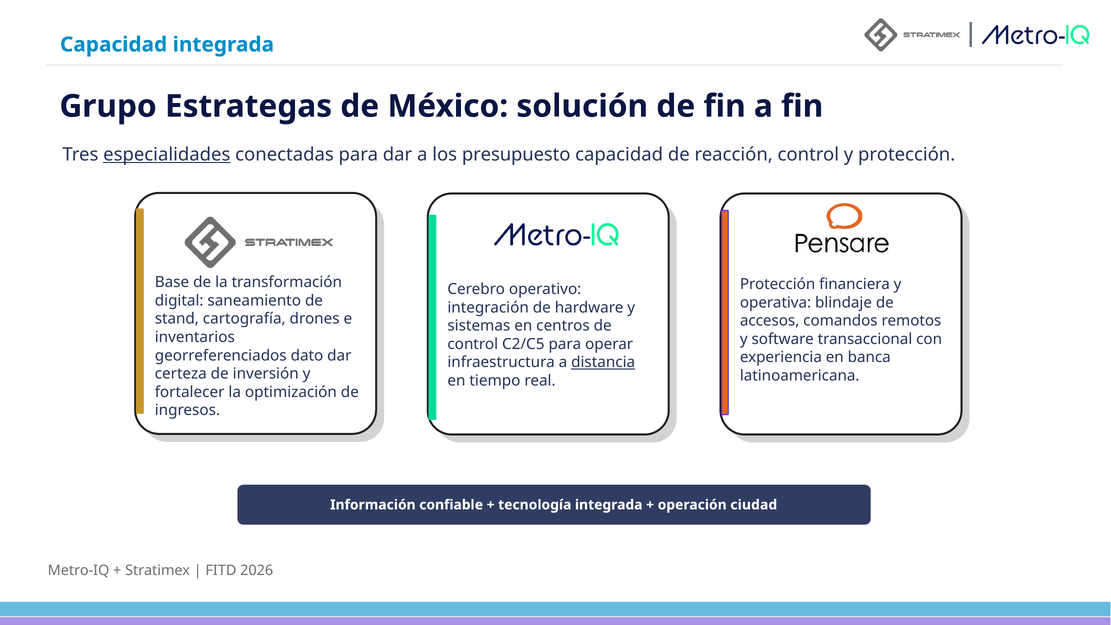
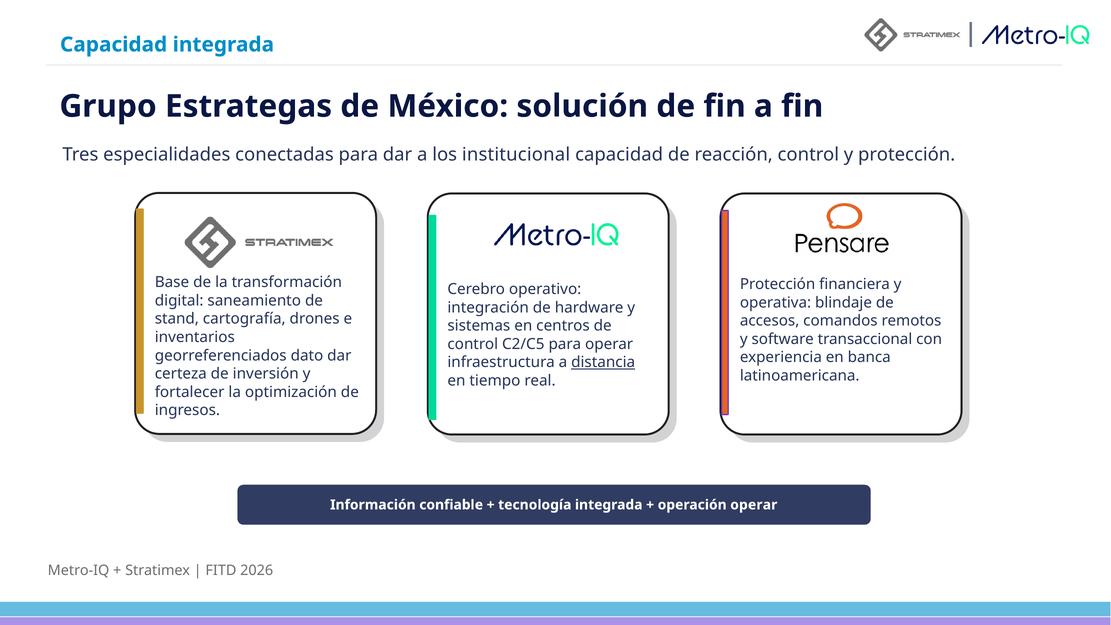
especialidades underline: present -> none (167, 155)
presupuesto: presupuesto -> institucional (516, 155)
operación ciudad: ciudad -> operar (754, 505)
